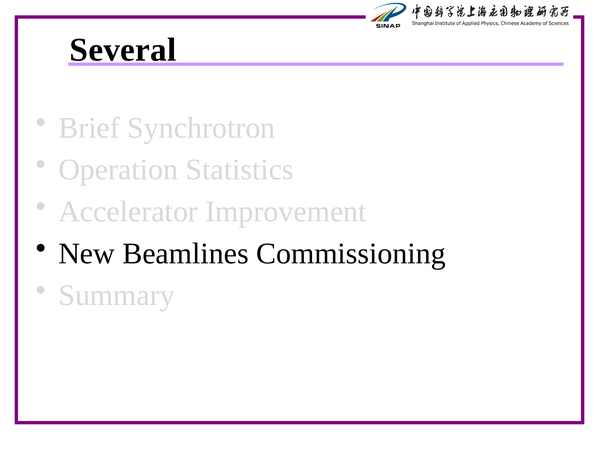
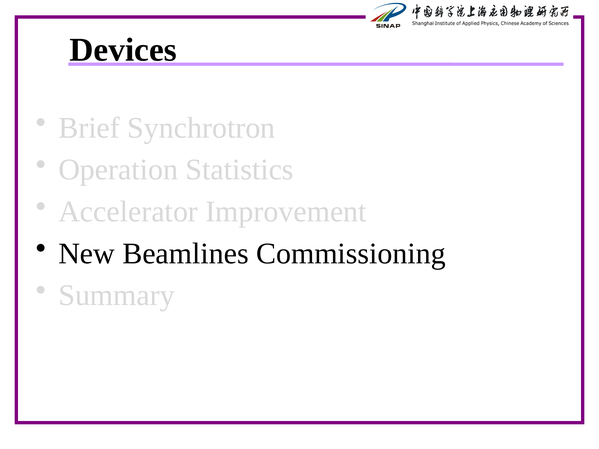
Several: Several -> Devices (123, 50)
